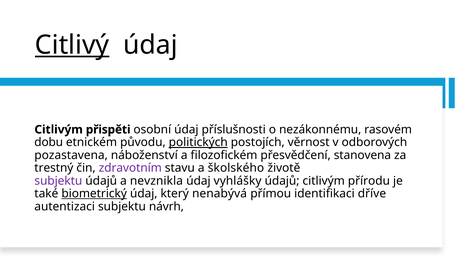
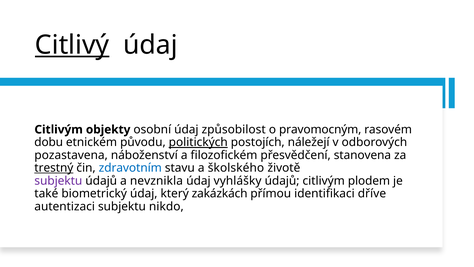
přispěti: přispěti -> objekty (108, 129)
příslušnosti: příslušnosti -> způsobilost (234, 129)
nezákonnému: nezákonnému -> pravomocným (320, 129)
věrnost: věrnost -> náležejí (309, 142)
trestný underline: none -> present (54, 168)
zdravotním colour: purple -> blue (130, 168)
přírodu: přírodu -> plodem (369, 181)
biometrický underline: present -> none (94, 193)
nenabývá: nenabývá -> zakázkách (220, 193)
návrh: návrh -> nikdo (166, 206)
